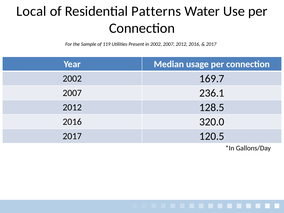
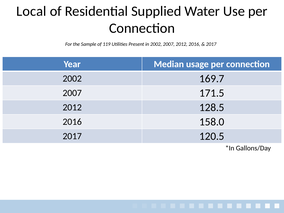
Patterns: Patterns -> Supplied (156, 11)
236.1: 236.1 -> 171.5 (212, 93)
320.0: 320.0 -> 158.0 (212, 122)
